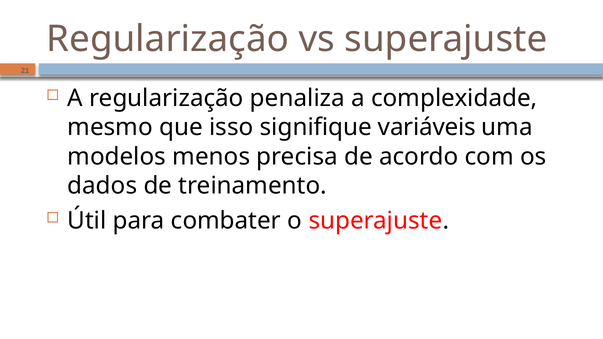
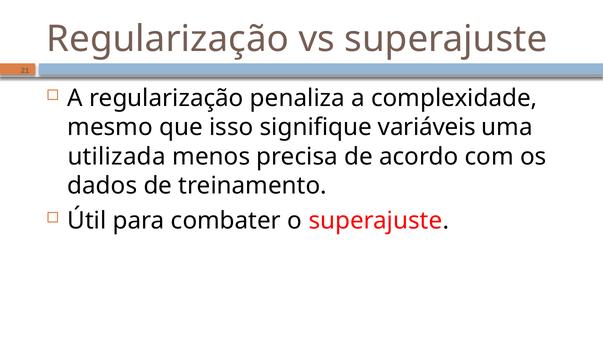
modelos: modelos -> utilizada (117, 157)
